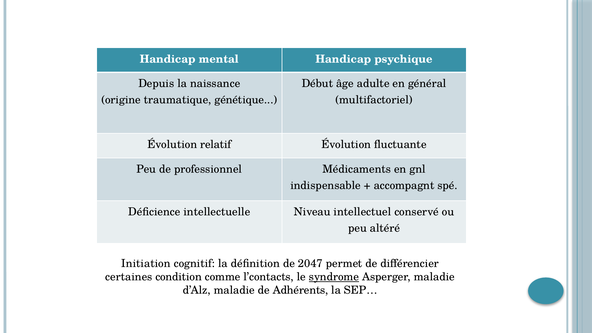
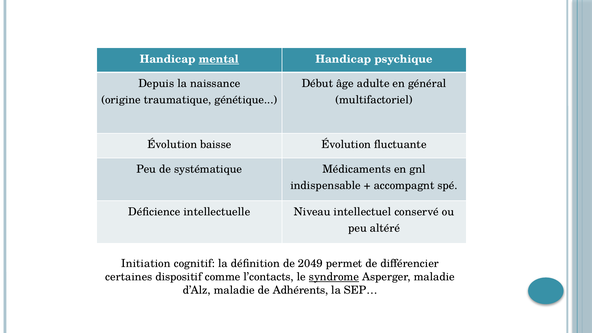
mental underline: none -> present (219, 59)
relatif: relatif -> baisse (216, 144)
professionnel: professionnel -> systématique (208, 169)
2047: 2047 -> 2049 (310, 264)
condition: condition -> dispositif (179, 277)
